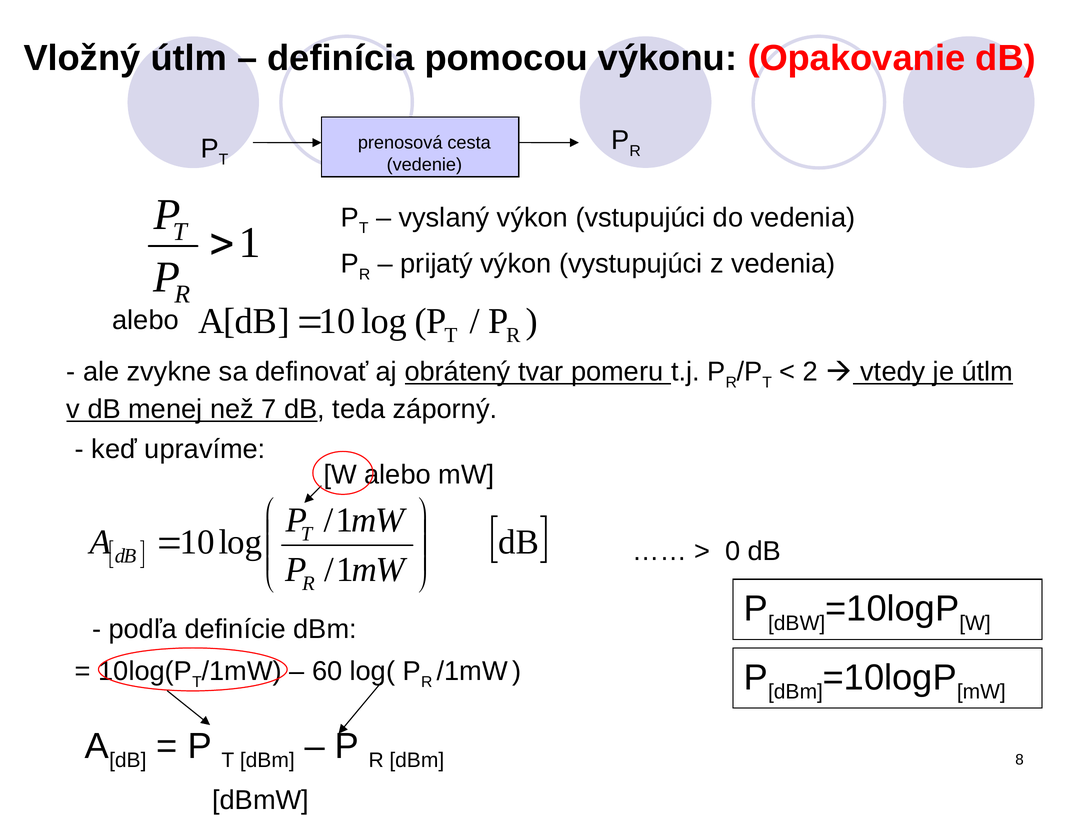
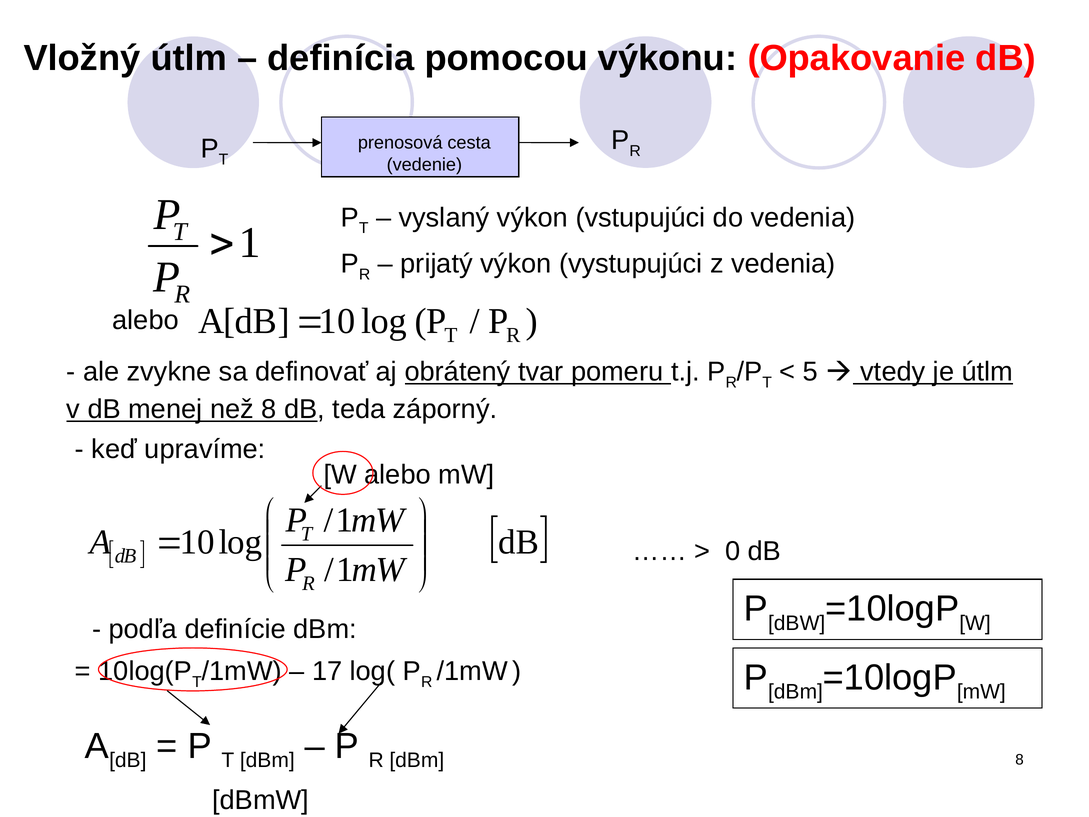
2: 2 -> 5 (810, 372)
než 7: 7 -> 8 (269, 409)
60: 60 -> 17 (327, 671)
